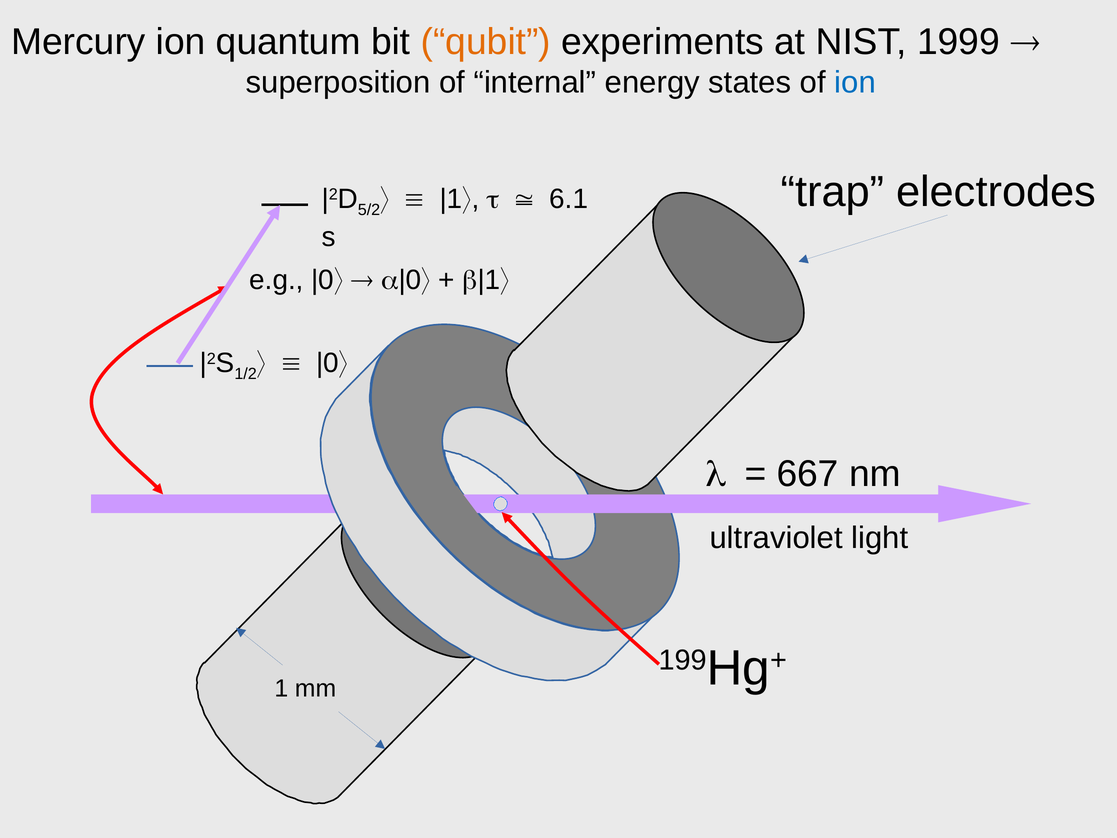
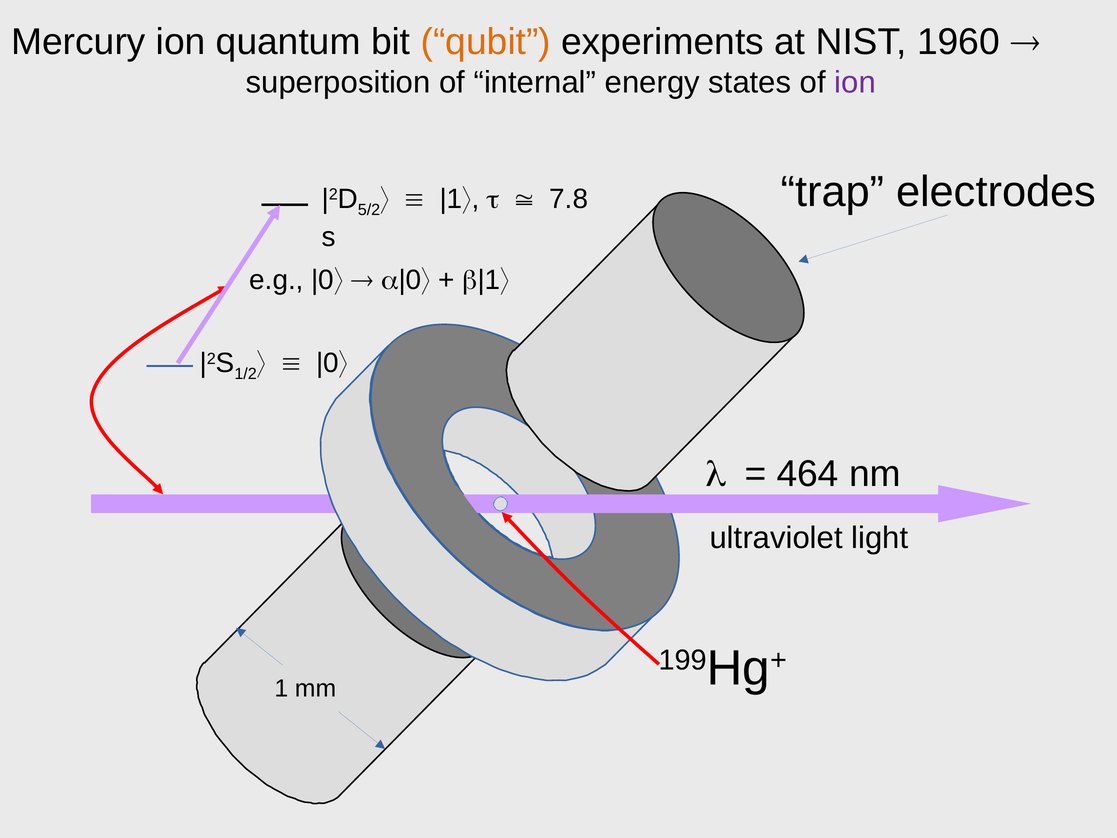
1999: 1999 -> 1960 (958, 42)
ion colour: blue -> purple (855, 82)
6.1: 6.1 -> 7.8 (569, 199)
667: 667 -> 464 (808, 474)
